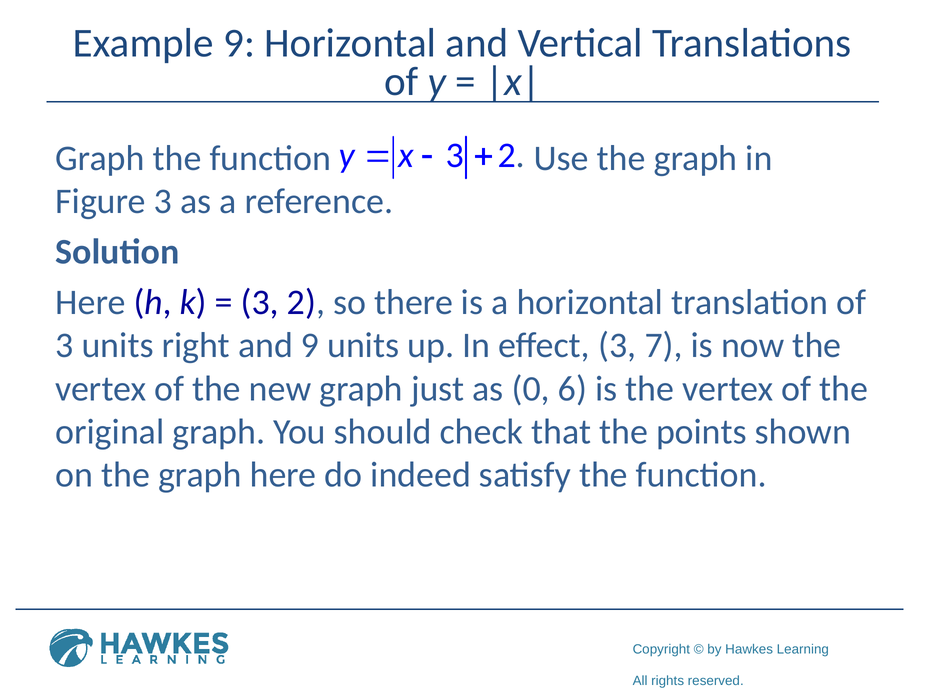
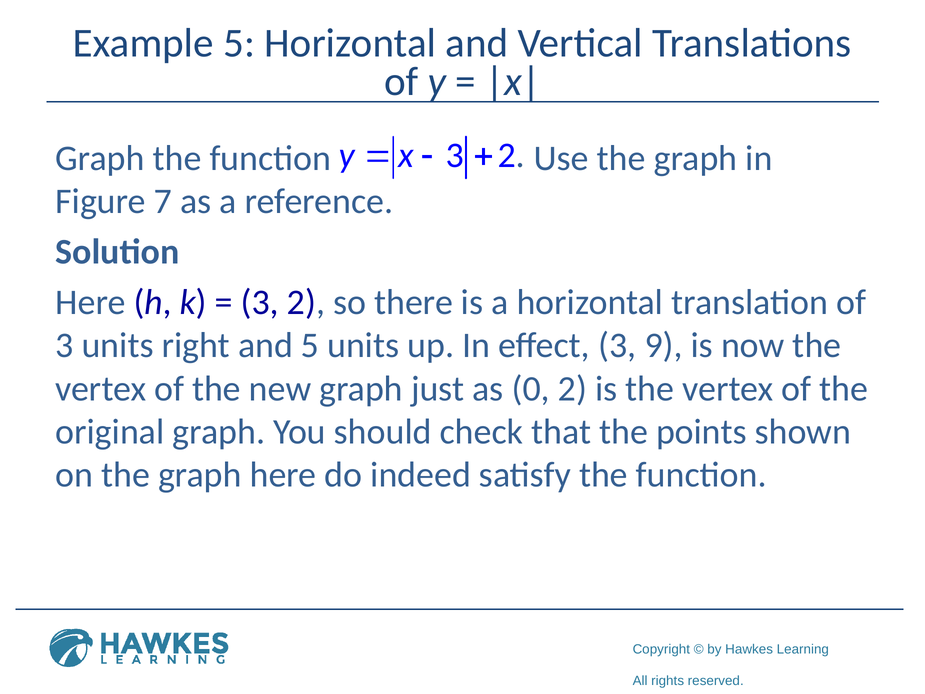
Example 9: 9 -> 5 (239, 43)
Figure 3: 3 -> 7 (163, 201)
and 9: 9 -> 5 (310, 345)
7: 7 -> 9 (664, 345)
0 6: 6 -> 2 (572, 389)
